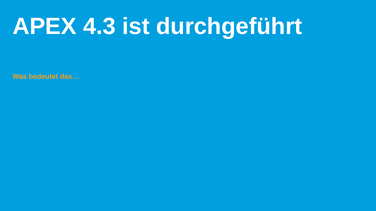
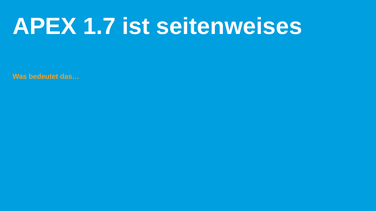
4.3: 4.3 -> 1.7 (99, 27)
durchgeführt: durchgeführt -> seitenweises (229, 27)
